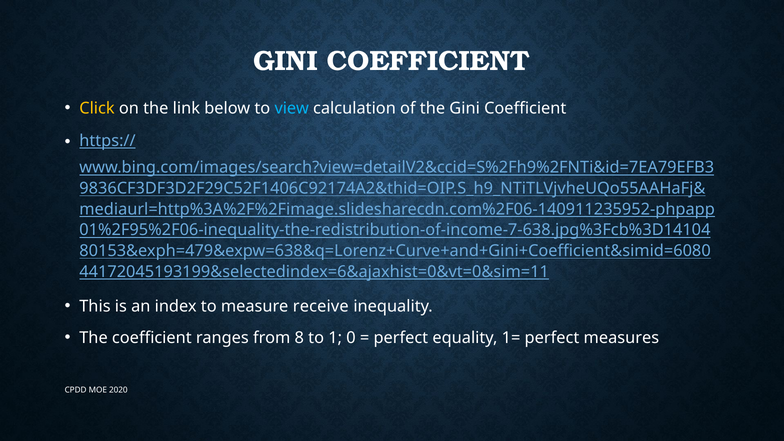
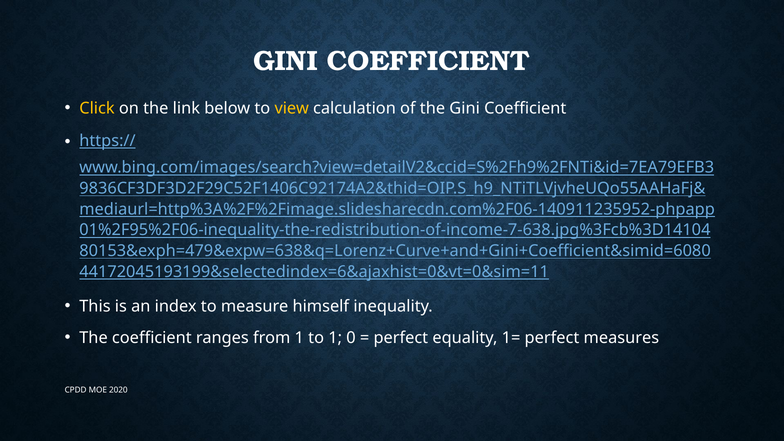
view colour: light blue -> yellow (292, 108)
receive: receive -> himself (321, 306)
from 8: 8 -> 1 (299, 338)
